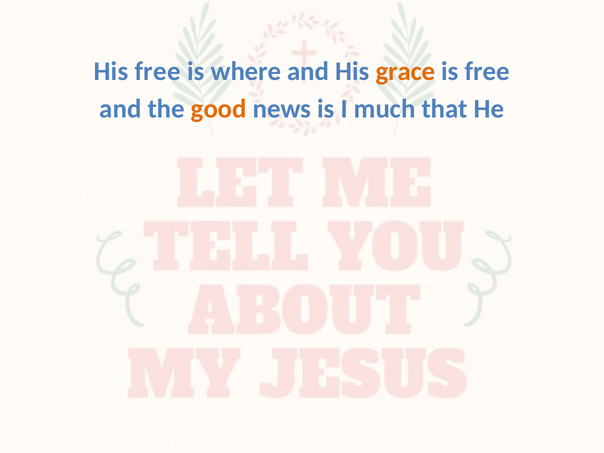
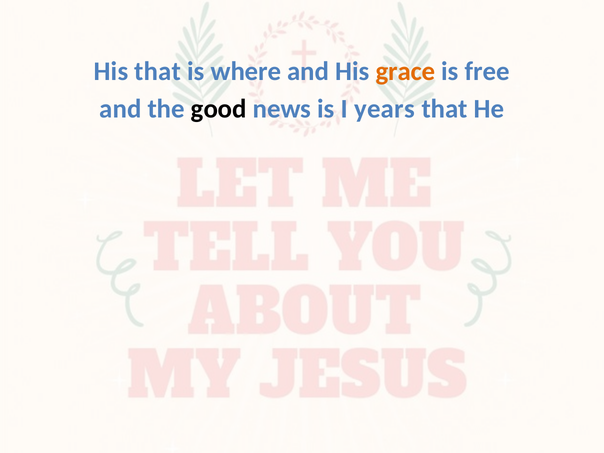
His free: free -> that (158, 71)
good colour: orange -> black (219, 109)
much: much -> years (384, 109)
